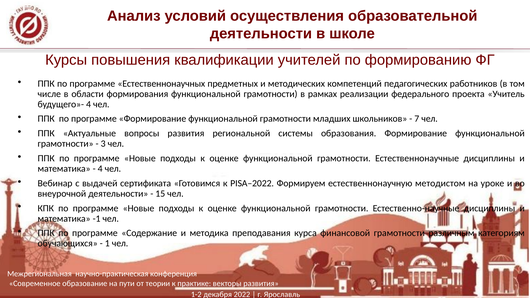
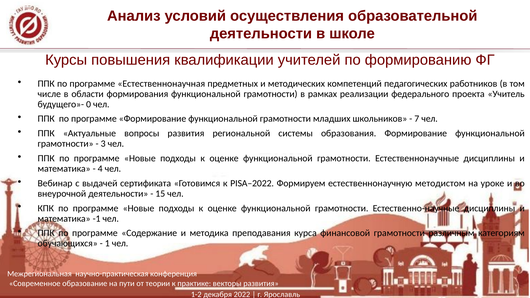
Естественнонаучных: Естественнонаучных -> Естественнонаучная (161, 84)
будущего»- 4: 4 -> 0 (89, 104)
